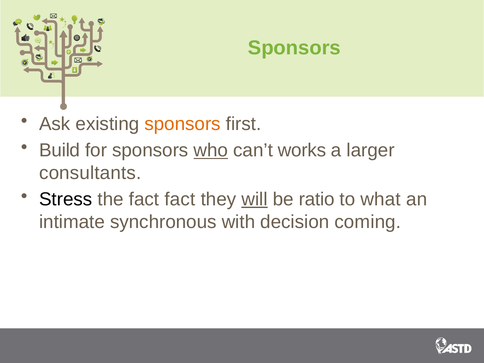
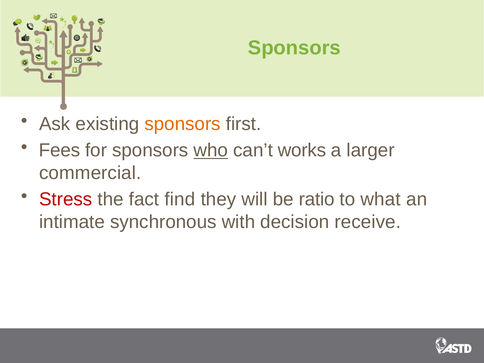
Build: Build -> Fees (60, 150)
consultants: consultants -> commercial (90, 173)
Stress colour: black -> red (66, 199)
fact fact: fact -> find (180, 199)
will underline: present -> none (255, 199)
coming: coming -> receive (368, 222)
